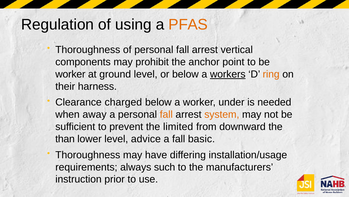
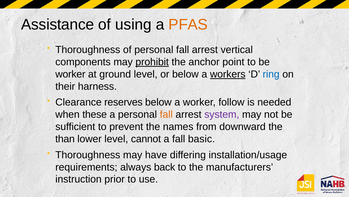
Regulation: Regulation -> Assistance (58, 25)
prohibit underline: none -> present (152, 62)
ring colour: orange -> blue (271, 74)
charged: charged -> reserves (123, 102)
under: under -> follow (231, 102)
away: away -> these (95, 114)
system colour: orange -> purple (222, 114)
limited: limited -> names (178, 126)
advice: advice -> cannot (146, 139)
such: such -> back (165, 167)
